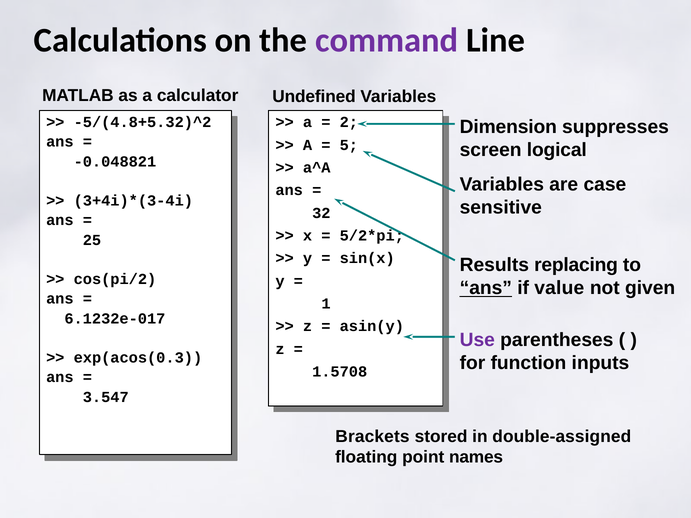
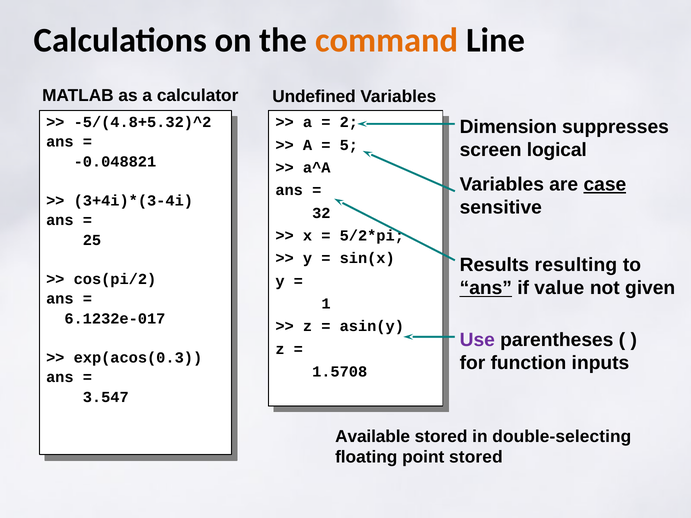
command colour: purple -> orange (387, 40)
case underline: none -> present (605, 185)
replacing: replacing -> resulting (576, 265)
Brackets: Brackets -> Available (373, 437)
double-assigned: double-assigned -> double-selecting (562, 437)
point names: names -> stored (476, 457)
